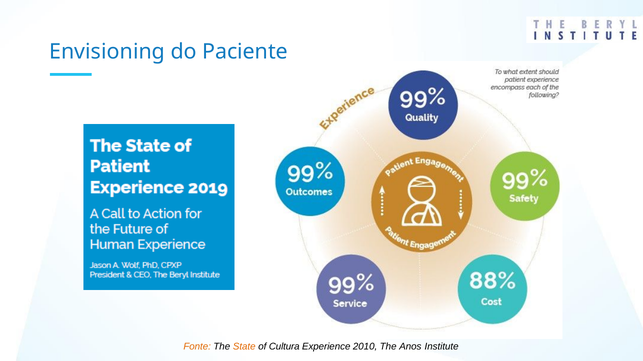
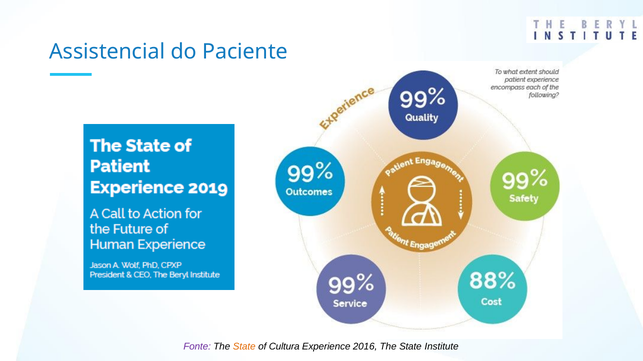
Envisioning: Envisioning -> Assistencial (107, 52)
Fonte colour: orange -> purple (197, 347)
2010: 2010 -> 2016 (365, 347)
Anos: Anos -> State (410, 347)
